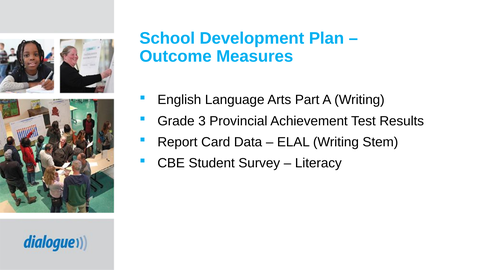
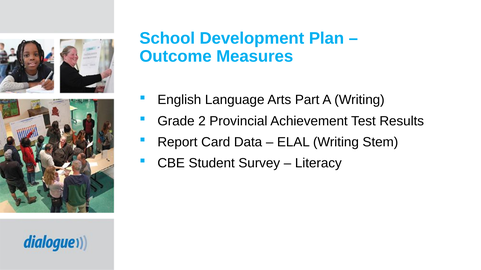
3: 3 -> 2 (202, 121)
